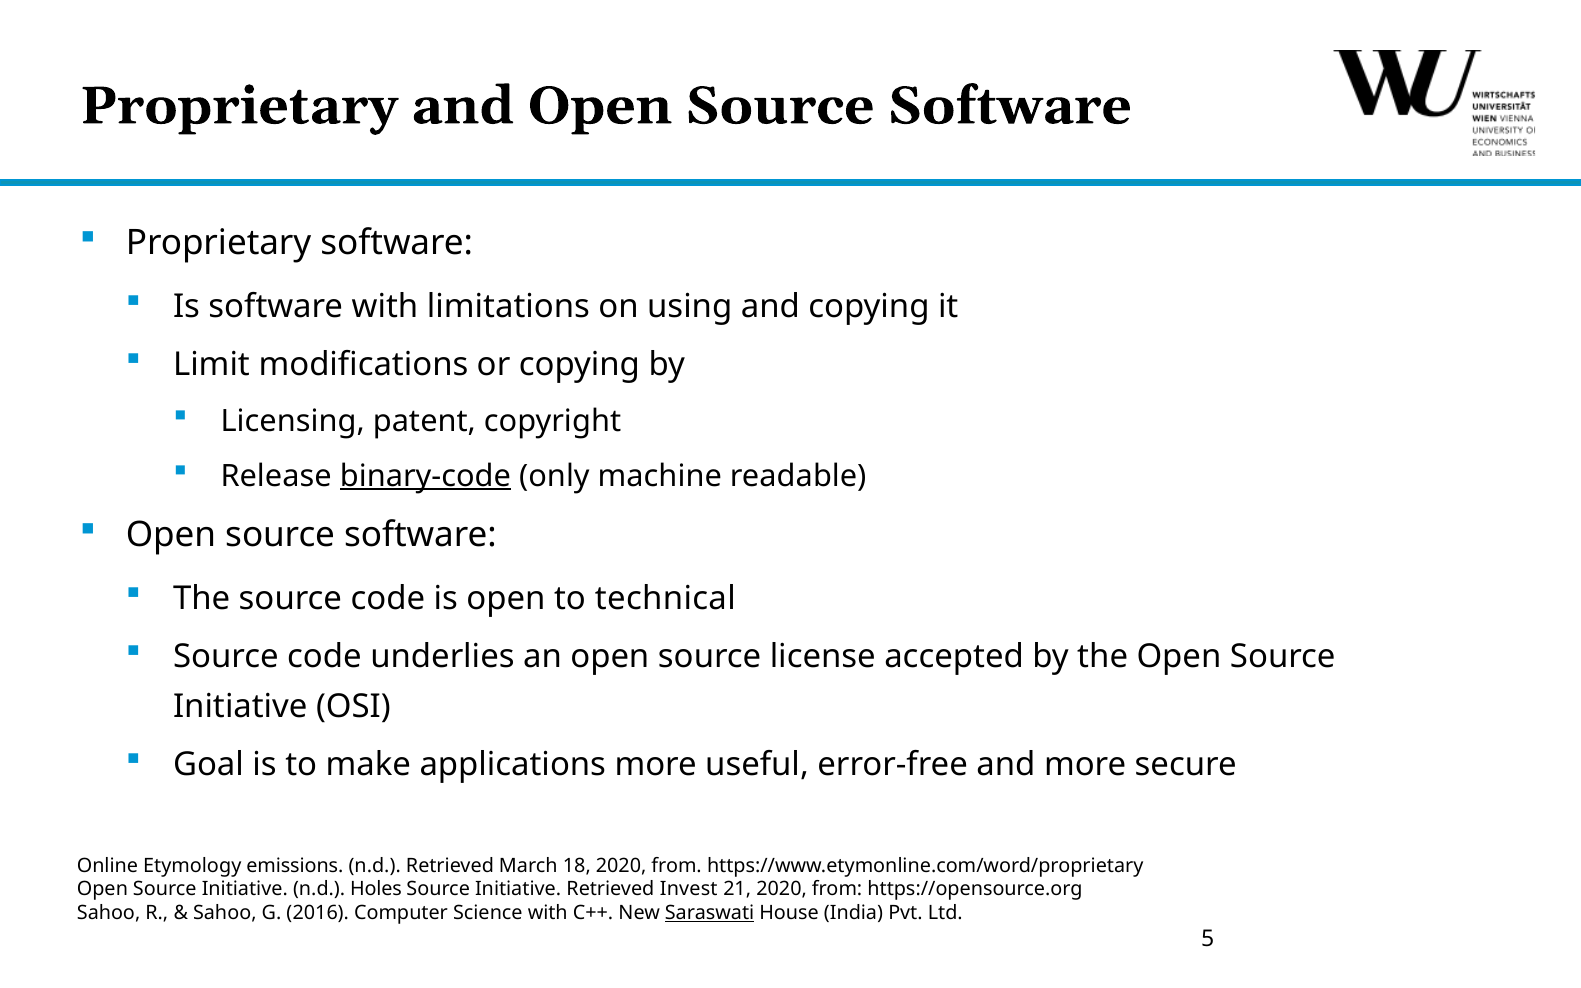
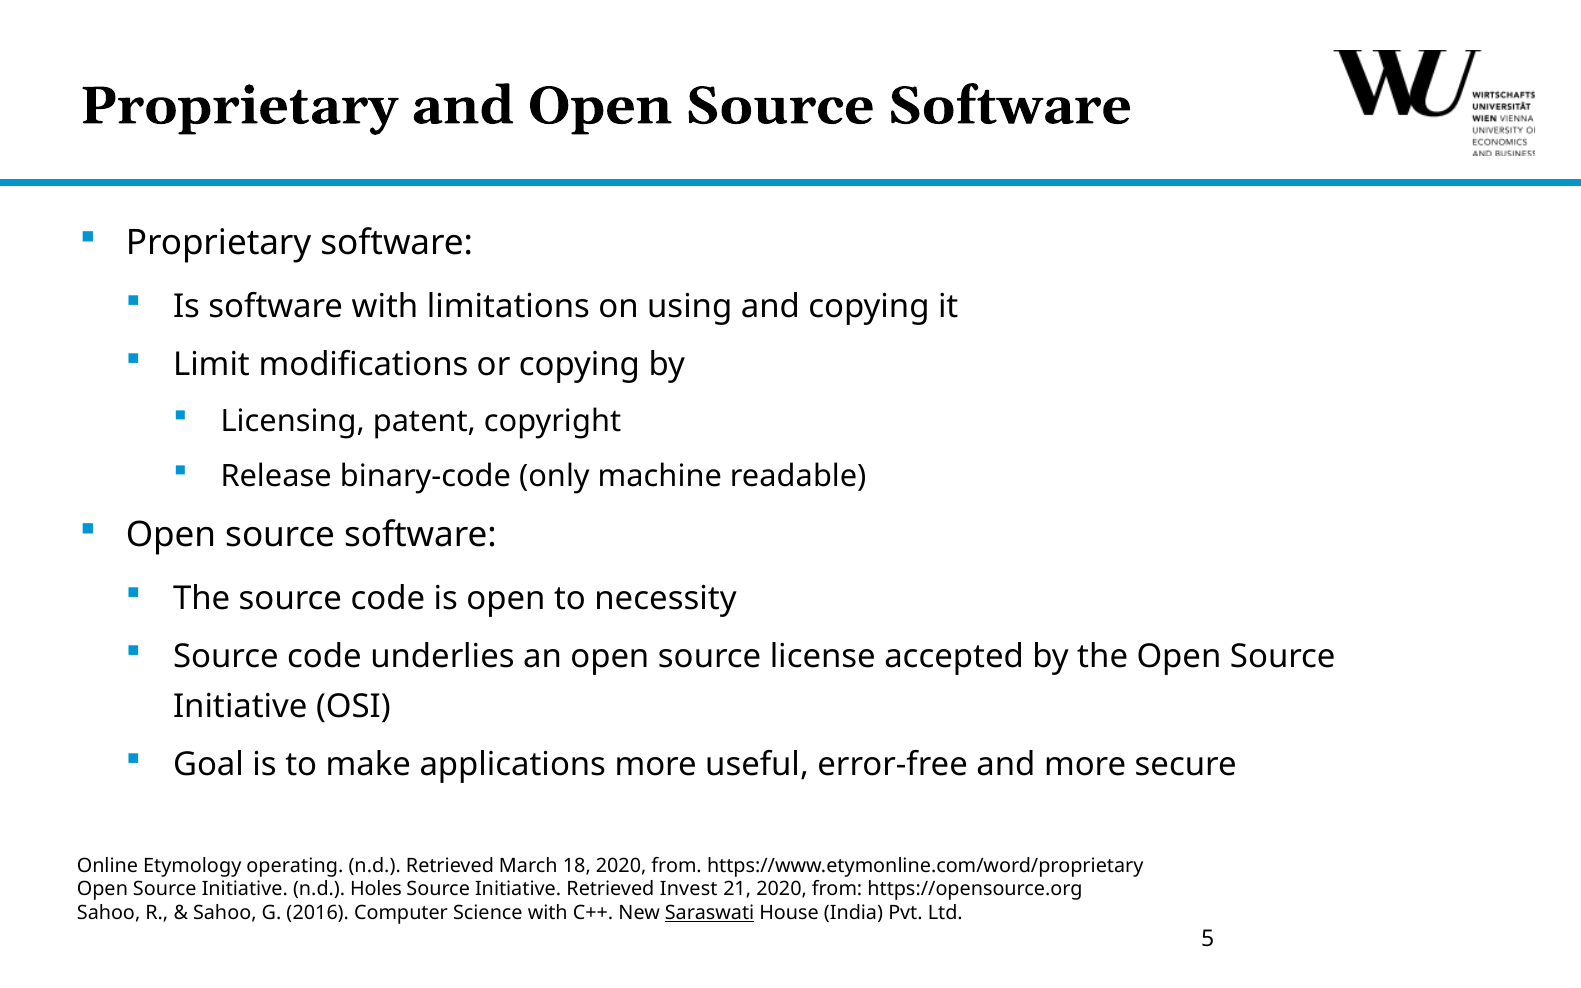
binary-code underline: present -> none (425, 476)
technical: technical -> necessity (665, 599)
emissions: emissions -> operating (295, 866)
